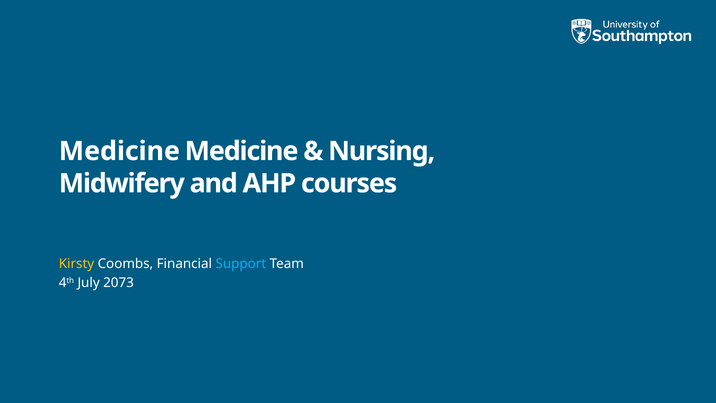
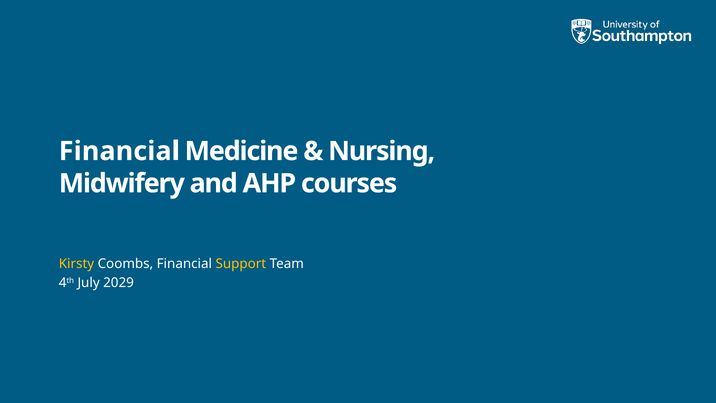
Medicine: Medicine -> Financial (119, 151)
Support colour: light blue -> yellow (241, 264)
2073: 2073 -> 2029 (119, 282)
